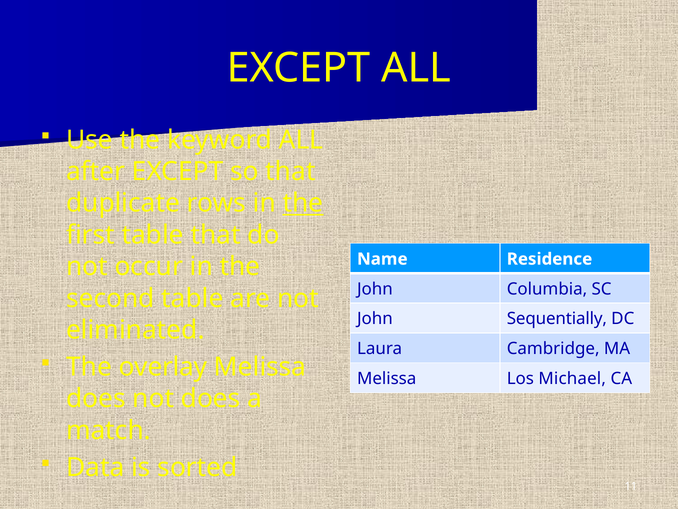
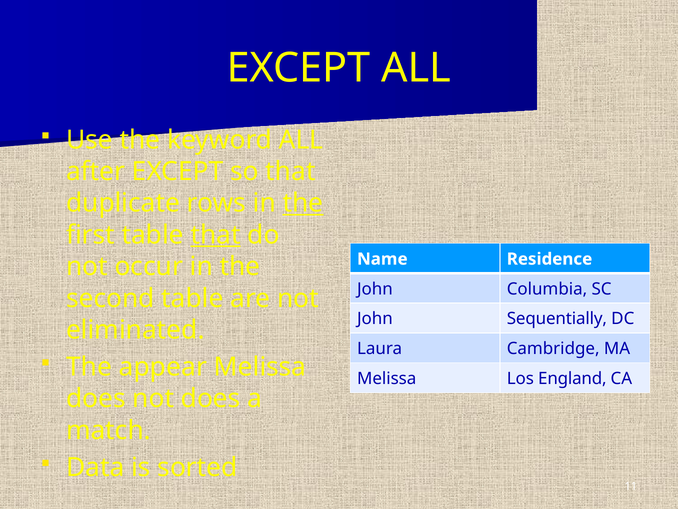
that underline: none -> present (216, 235)
overlay: overlay -> appear (163, 367)
Michael: Michael -> England (572, 378)
